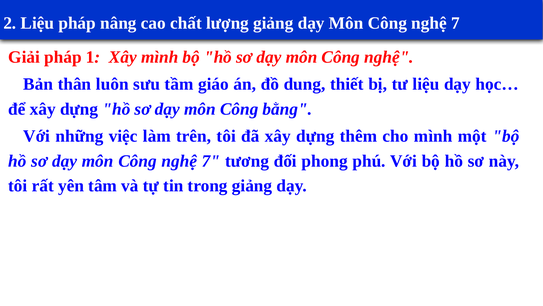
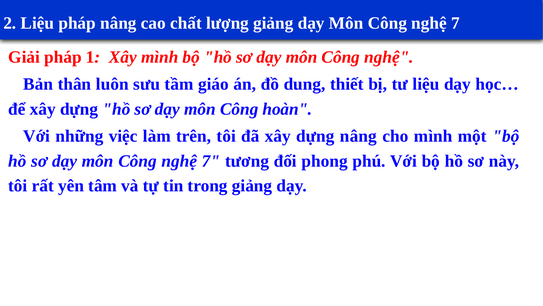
bằng: bằng -> hoàn (287, 109)
dựng thêm: thêm -> nâng (358, 136)
